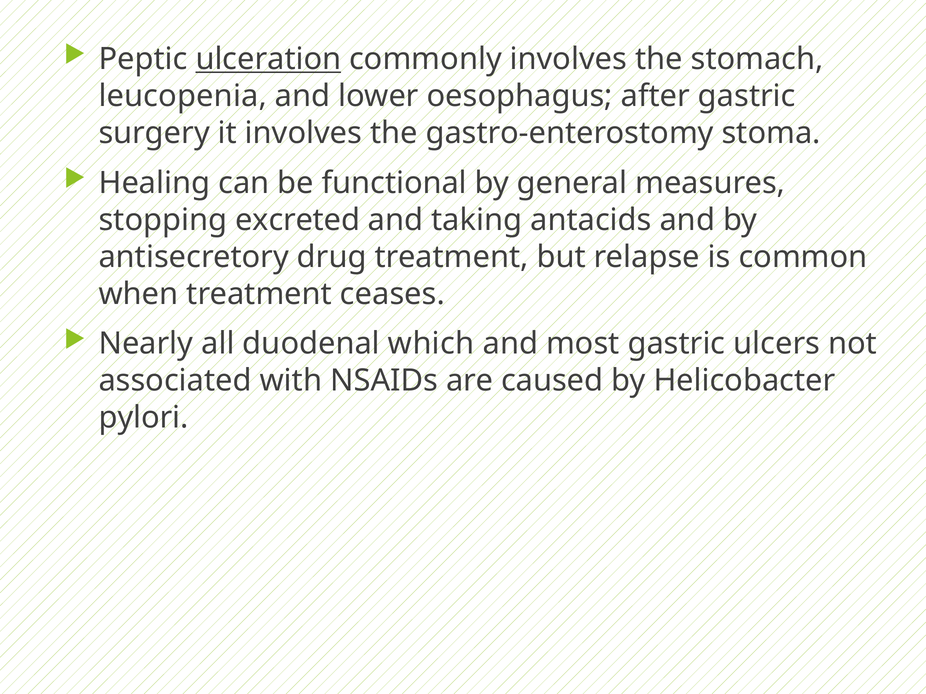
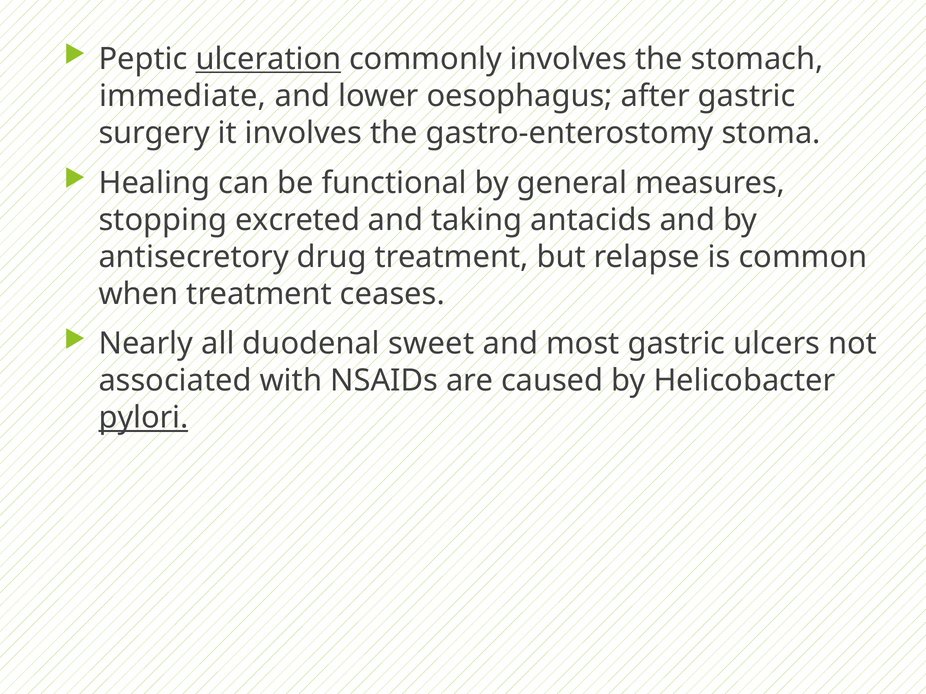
leucopenia: leucopenia -> immediate (183, 96)
which: which -> sweet (431, 344)
pylori underline: none -> present (143, 418)
